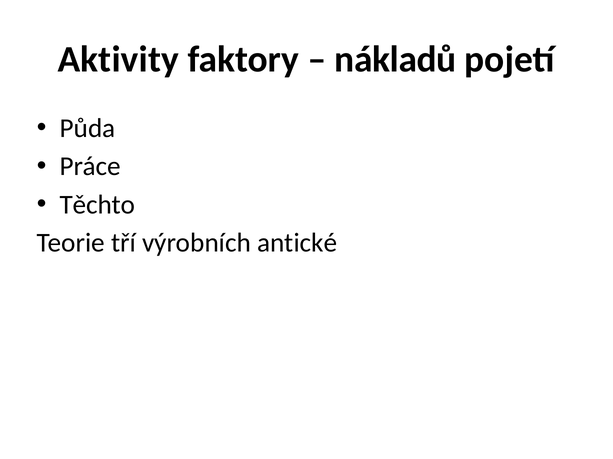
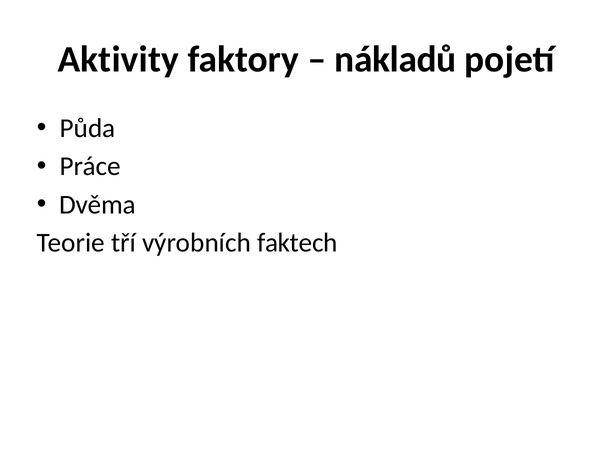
Těchto: Těchto -> Dvěma (98, 205)
antické: antické -> faktech (297, 243)
